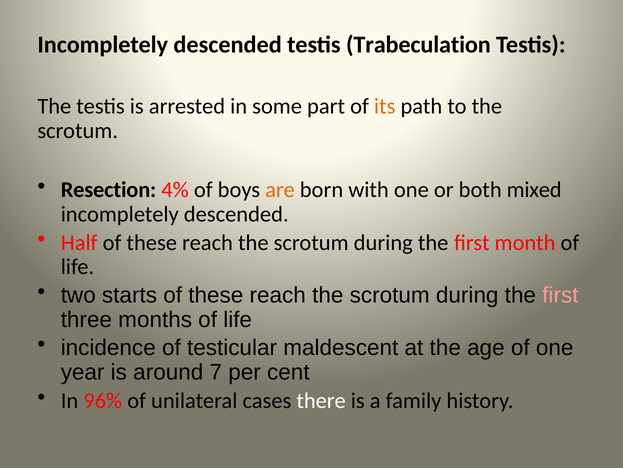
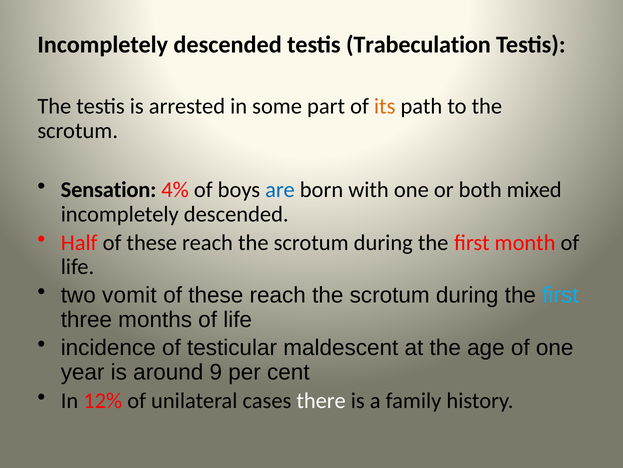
Resection: Resection -> Sensation (109, 190)
are colour: orange -> blue (280, 190)
starts: starts -> vomit (129, 295)
first colour: pink -> light blue (560, 295)
7: 7 -> 9 (216, 372)
96%: 96% -> 12% (103, 400)
